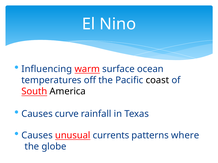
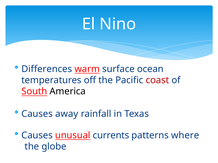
Influencing: Influencing -> Differences (47, 69)
coast colour: black -> red (157, 80)
curve: curve -> away (67, 114)
